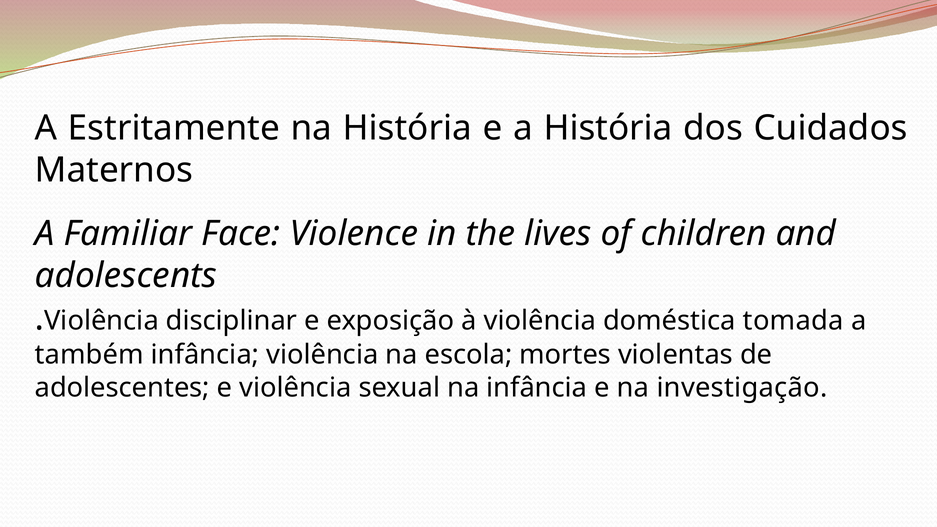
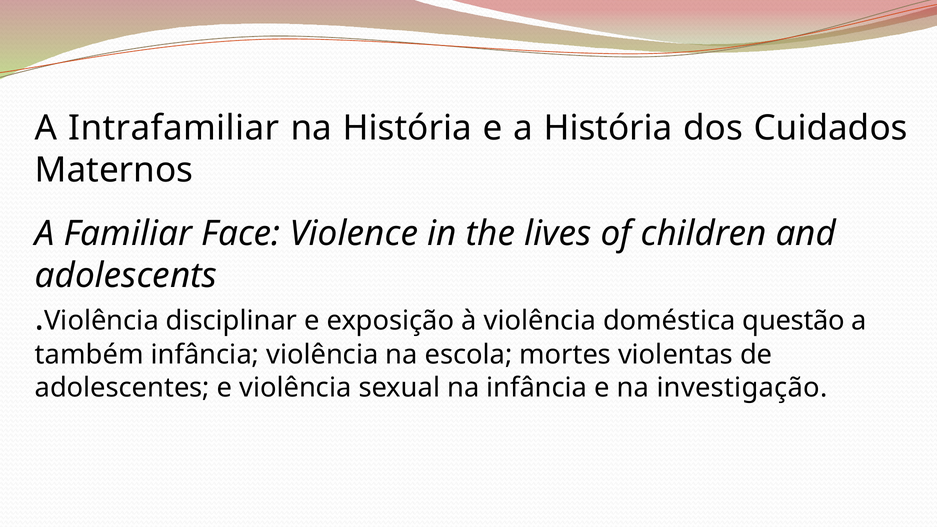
Estritamente: Estritamente -> Intrafamiliar (174, 128)
tomada: tomada -> questão (794, 321)
